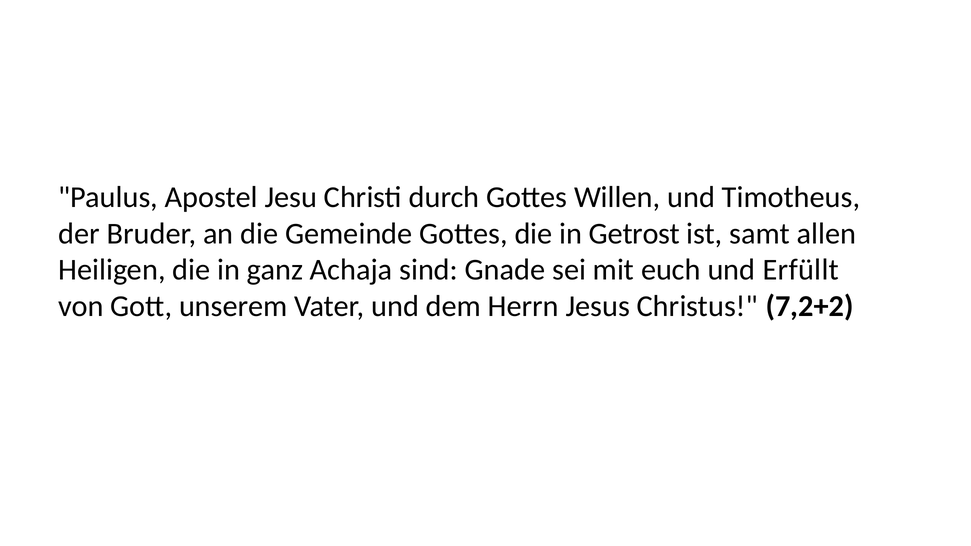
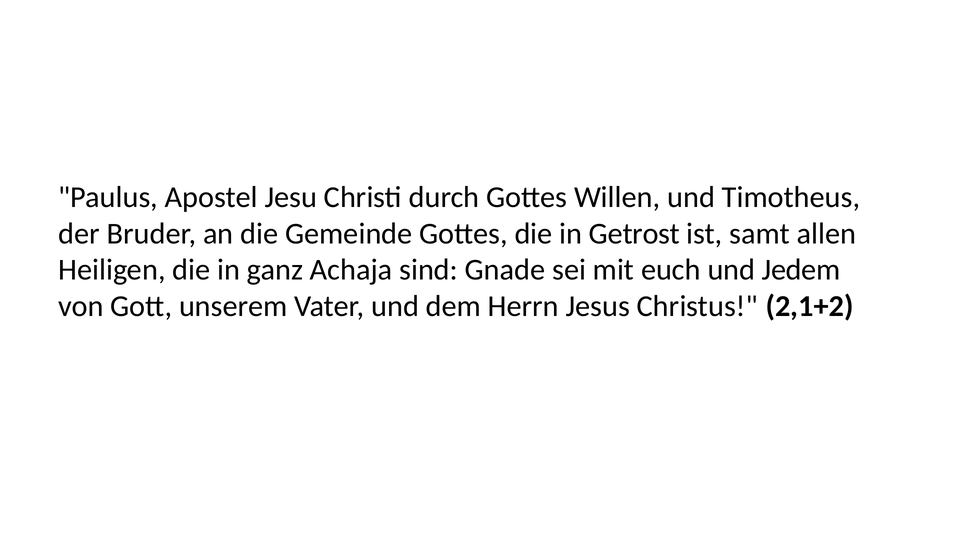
Erfüllt: Erfüllt -> Jedem (801, 270)
7,2+2: 7,2+2 -> 2,1+2 (810, 306)
